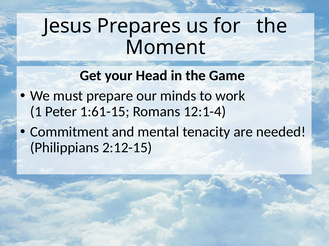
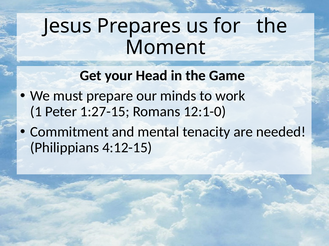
1:61-15: 1:61-15 -> 1:27-15 (105, 112)
12:1-4: 12:1-4 -> 12:1-0 (205, 112)
2:12-15: 2:12-15 -> 4:12-15 (127, 148)
